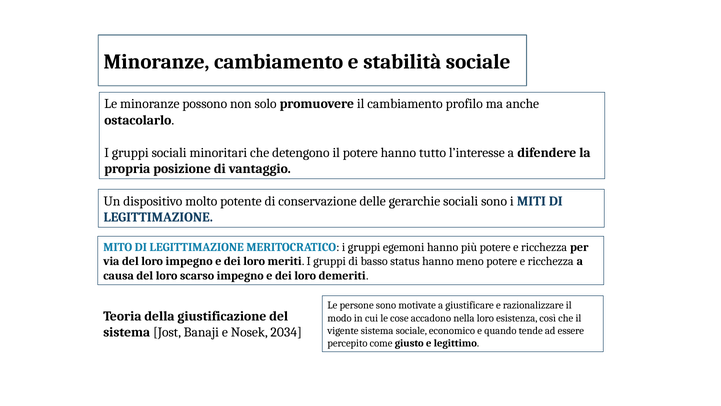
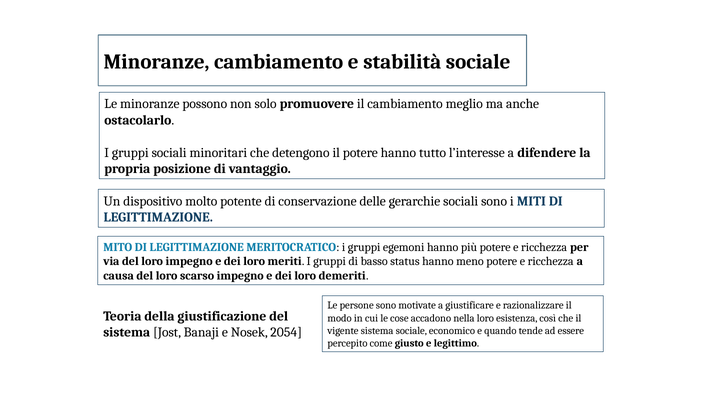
profilo: profilo -> meglio (464, 104)
2034: 2034 -> 2054 (286, 332)
